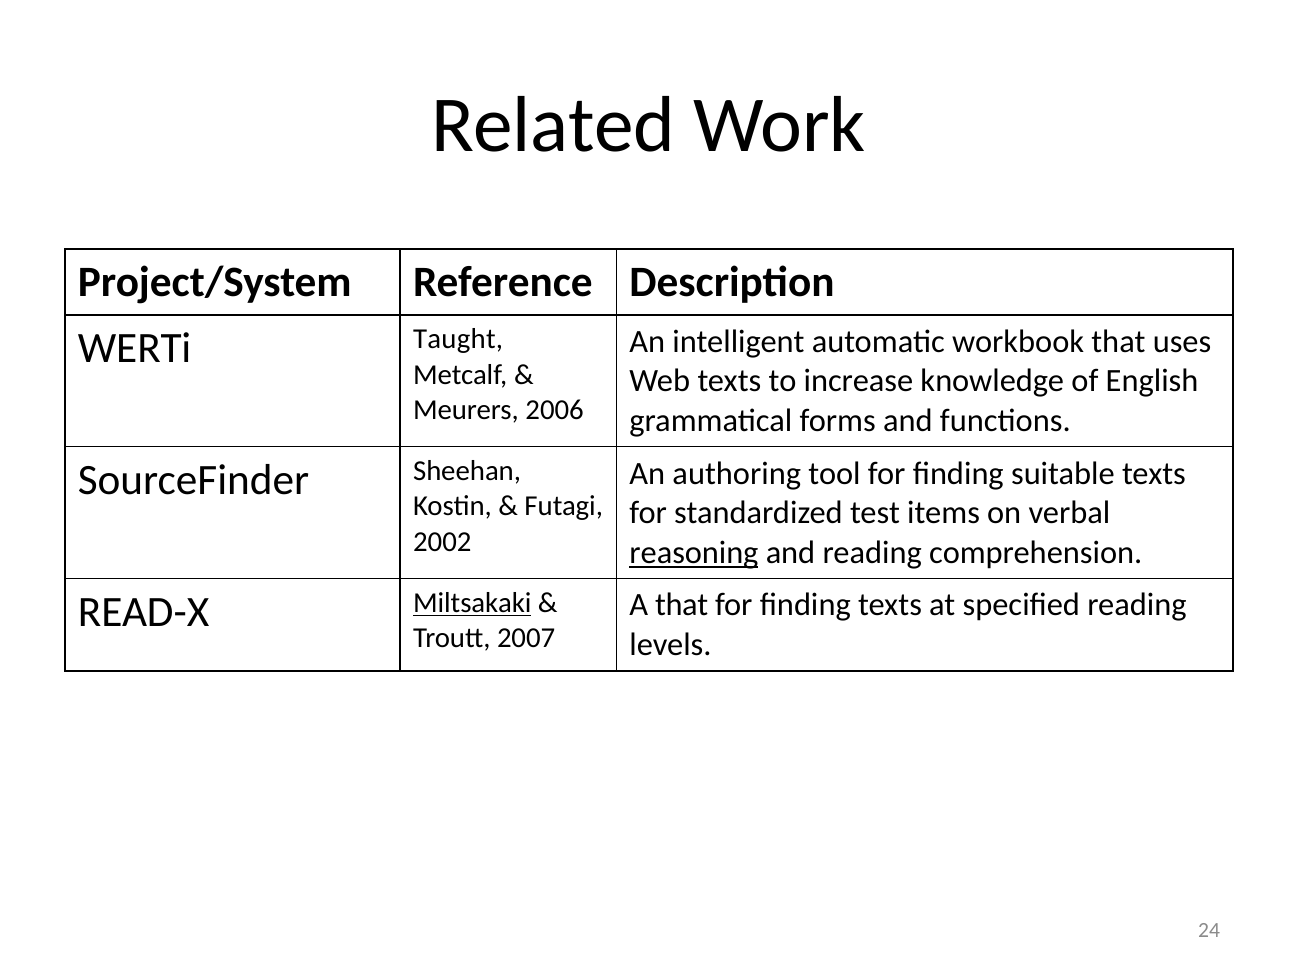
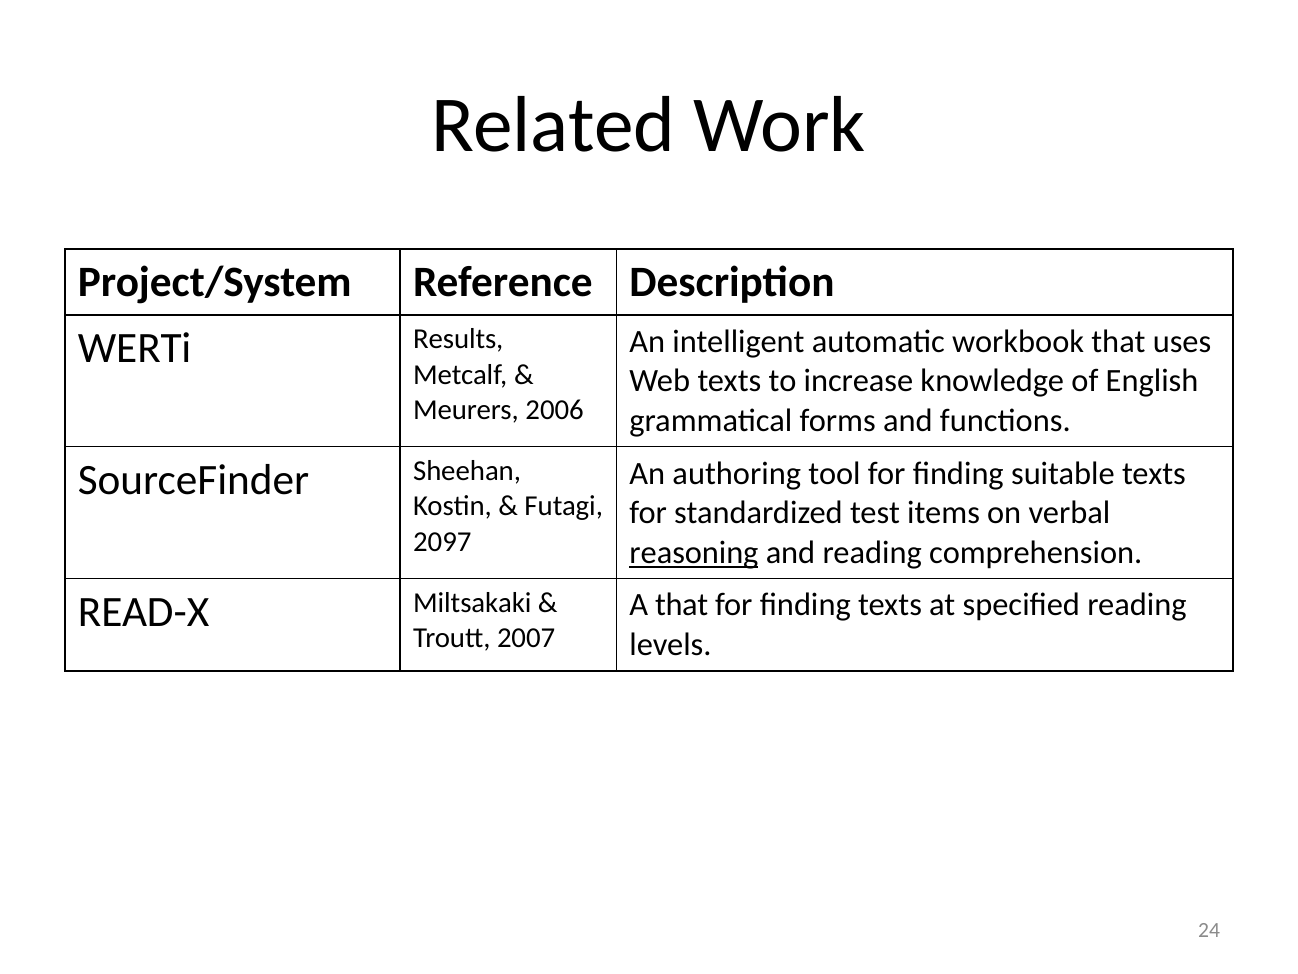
Taught: Taught -> Results (458, 339)
2002: 2002 -> 2097 (442, 541)
Miltsakaki underline: present -> none (472, 603)
